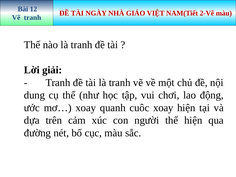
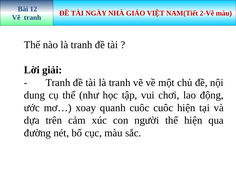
cuôc xoay: xoay -> cuôc (163, 108)
